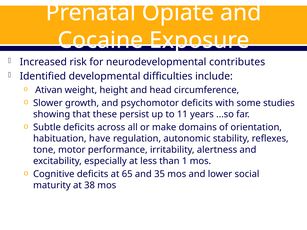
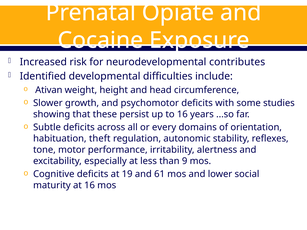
to 11: 11 -> 16 (182, 114)
make: make -> every (164, 127)
have: have -> theft (100, 139)
1: 1 -> 9 (185, 161)
65: 65 -> 19 (127, 174)
35: 35 -> 61 (160, 174)
at 38: 38 -> 16 (90, 186)
